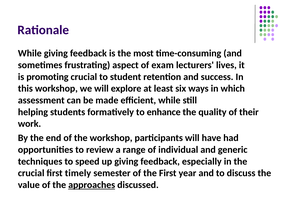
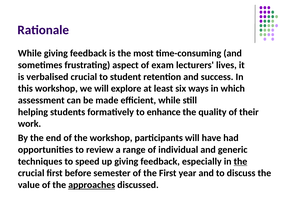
promoting: promoting -> verbalised (47, 77)
the underline: none -> present (240, 161)
timely: timely -> before (78, 173)
